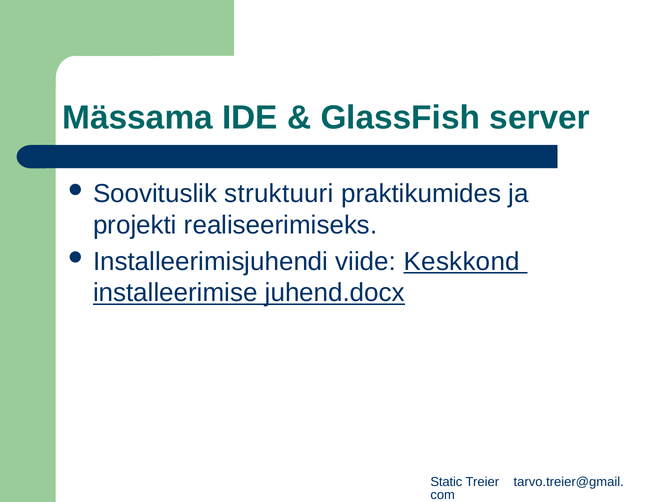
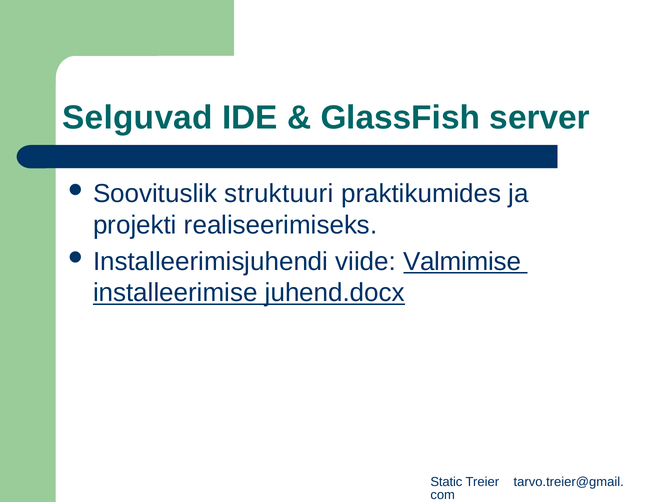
Mässama: Mässama -> Selguvad (138, 118)
Keskkond: Keskkond -> Valmimise (462, 261)
